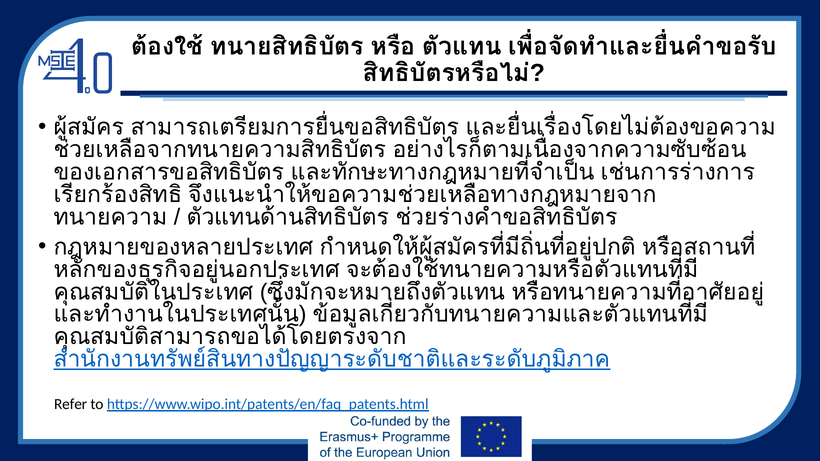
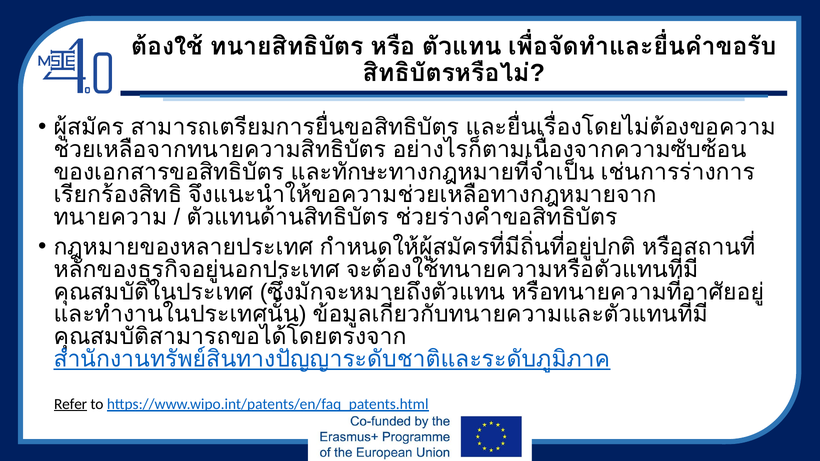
Refer underline: none -> present (71, 404)
